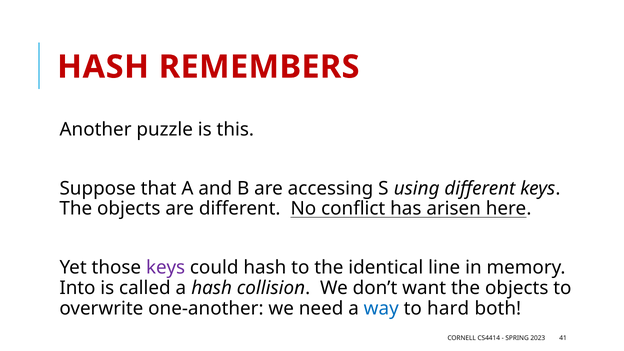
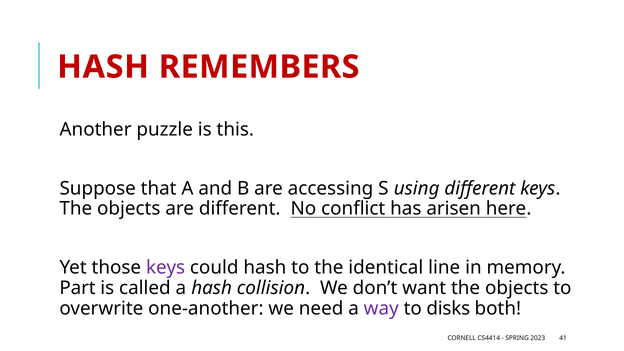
Into: Into -> Part (78, 288)
way colour: blue -> purple (381, 308)
hard: hard -> disks (448, 308)
